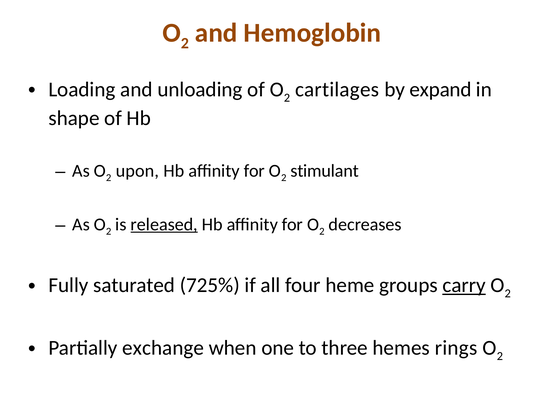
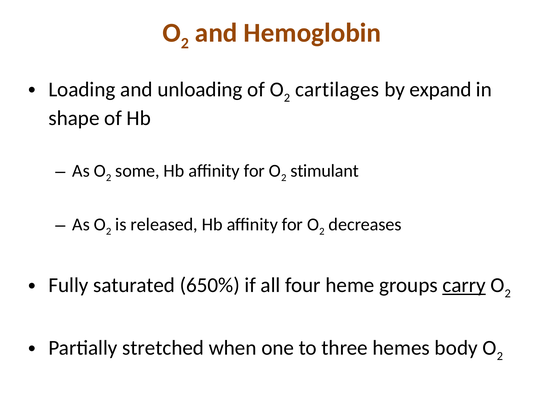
upon: upon -> some (137, 171)
released underline: present -> none (164, 224)
725%: 725% -> 650% (210, 285)
exchange: exchange -> stretched (163, 348)
rings: rings -> body (456, 348)
